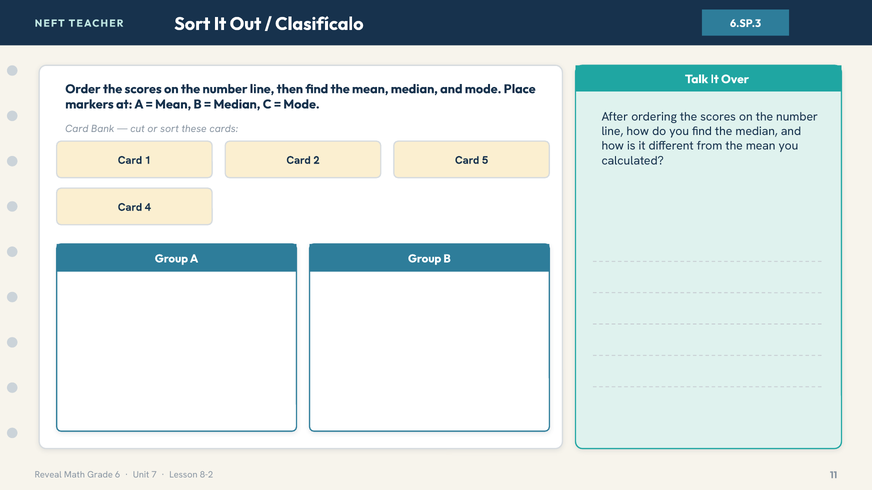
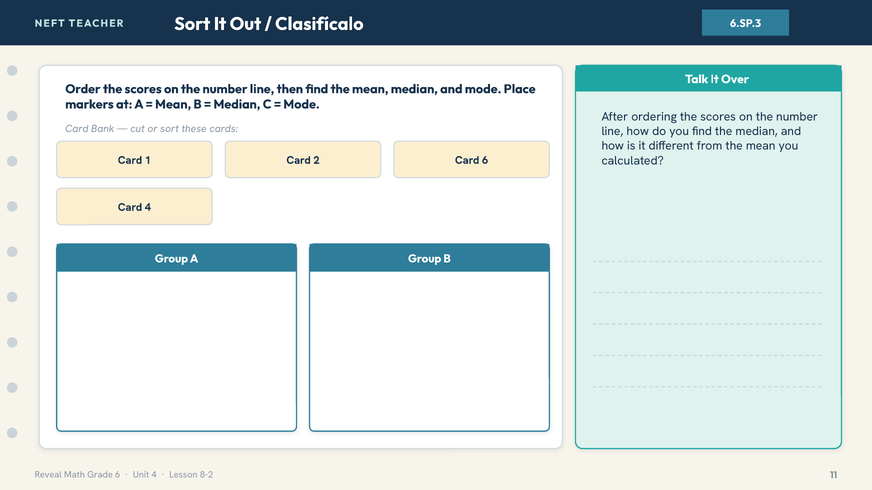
Card 5: 5 -> 6 (485, 160)
Unit 7: 7 -> 4 (154, 475)
